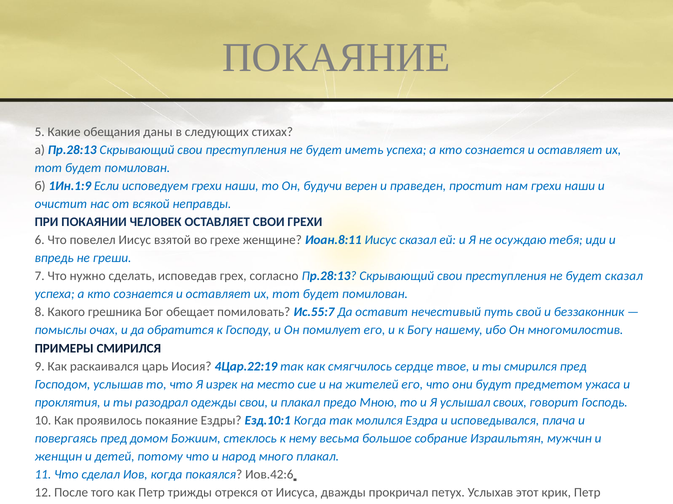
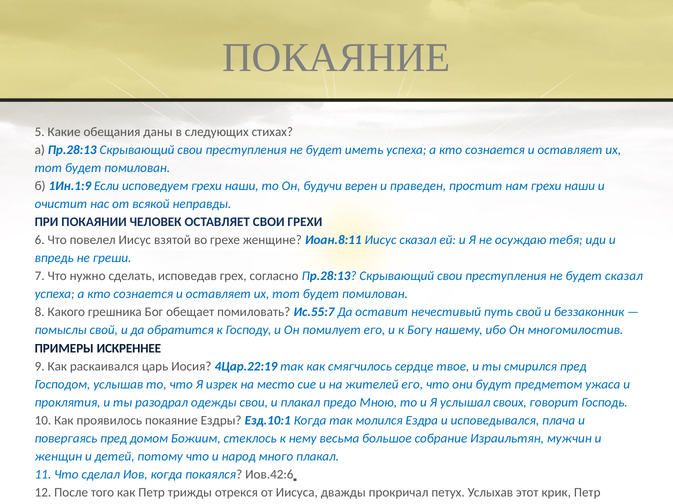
помыслы очах: очах -> свой (104, 331)
ПРИМЕРЫ СМИРИЛСЯ: СМИРИЛСЯ -> ИСКРЕННЕЕ (129, 349)
